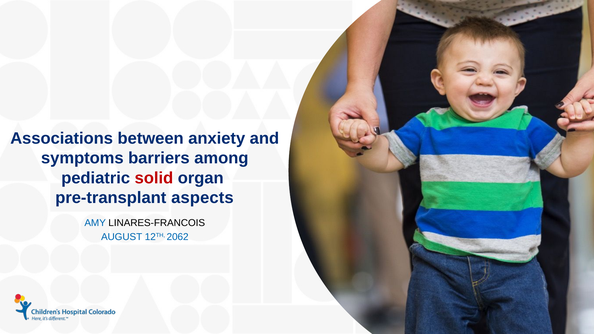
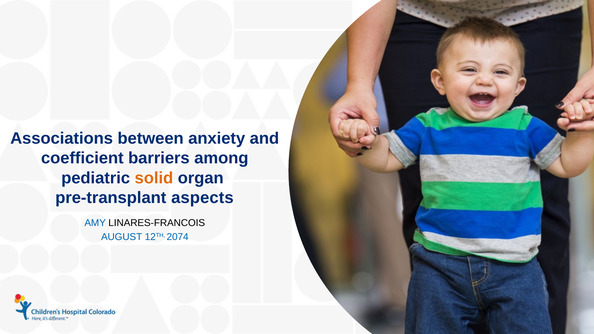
symptoms: symptoms -> coefficient (82, 158)
solid colour: red -> orange (154, 178)
2062: 2062 -> 2074 (178, 237)
